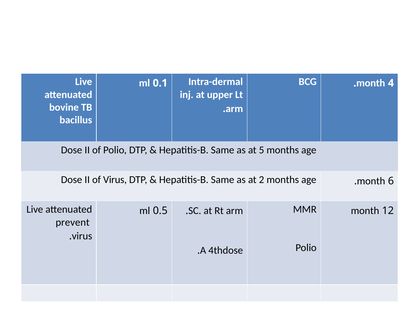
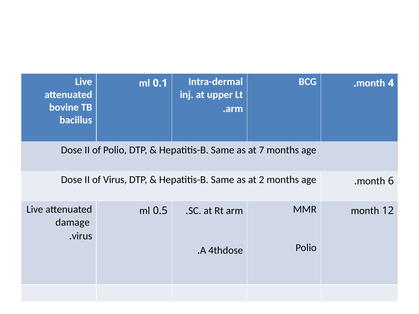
5: 5 -> 7 (262, 150)
prevent: prevent -> damage (73, 222)
